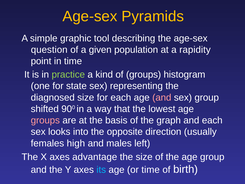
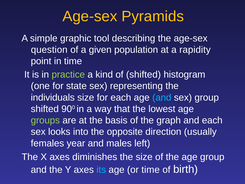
of groups: groups -> shifted (143, 74)
diagnosed: diagnosed -> individuals (53, 97)
and colour: pink -> light blue (162, 97)
groups colour: pink -> light green (45, 120)
high: high -> year (76, 143)
advantage: advantage -> diminishes (95, 157)
